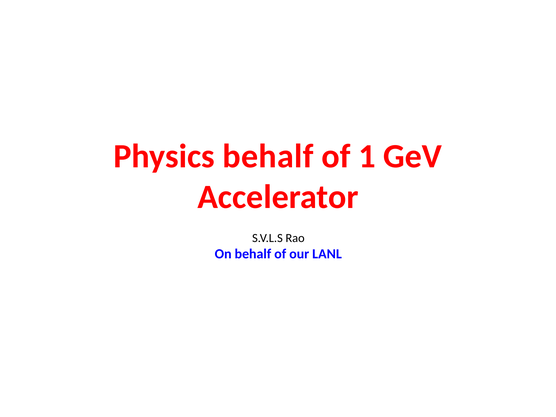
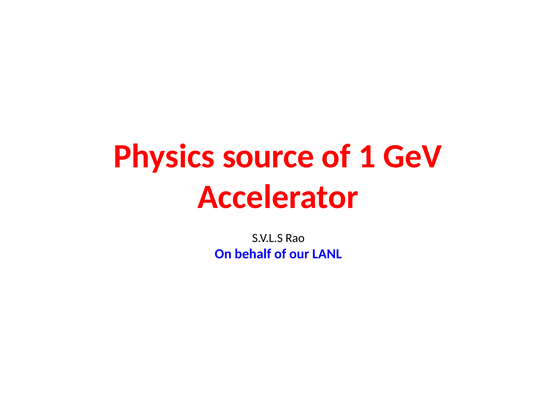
Physics behalf: behalf -> source (268, 156)
